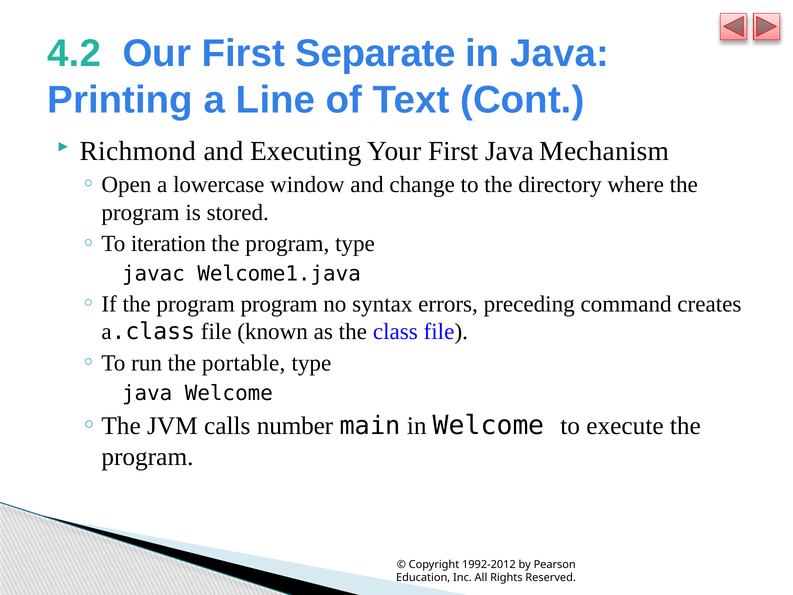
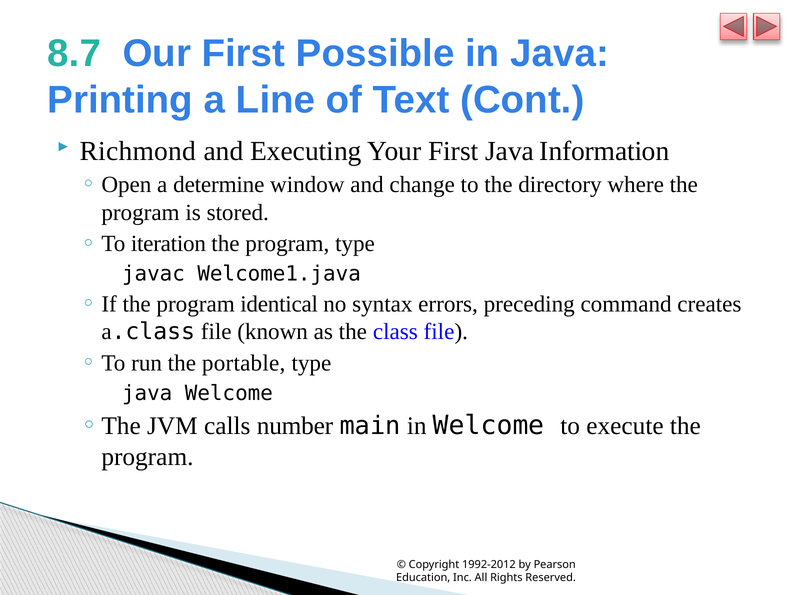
4.2: 4.2 -> 8.7 (74, 54)
Separate: Separate -> Possible (375, 54)
Mechanism: Mechanism -> Information (604, 151)
lowercase: lowercase -> determine (219, 185)
program program: program -> identical (279, 304)
